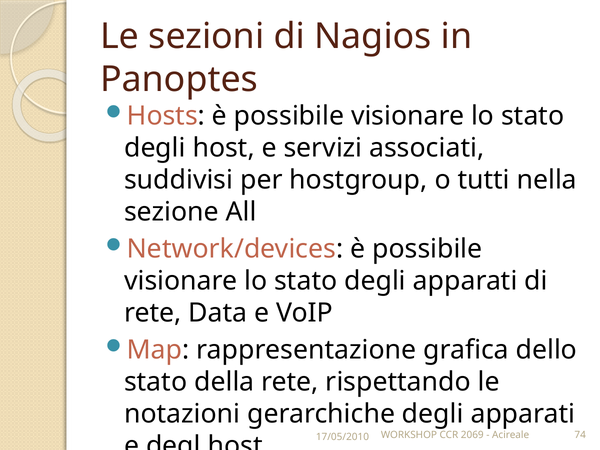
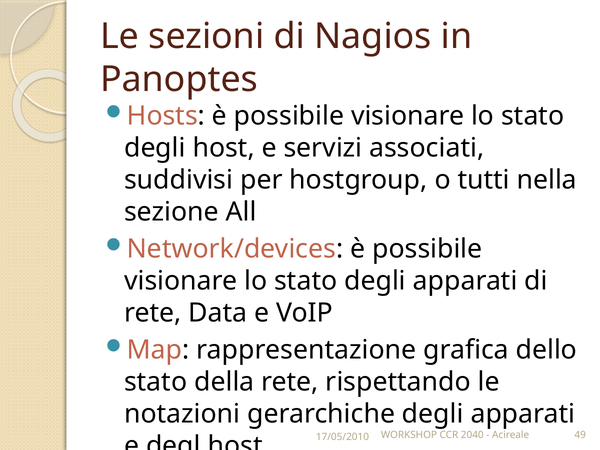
2069: 2069 -> 2040 (472, 435)
74: 74 -> 49 (580, 435)
